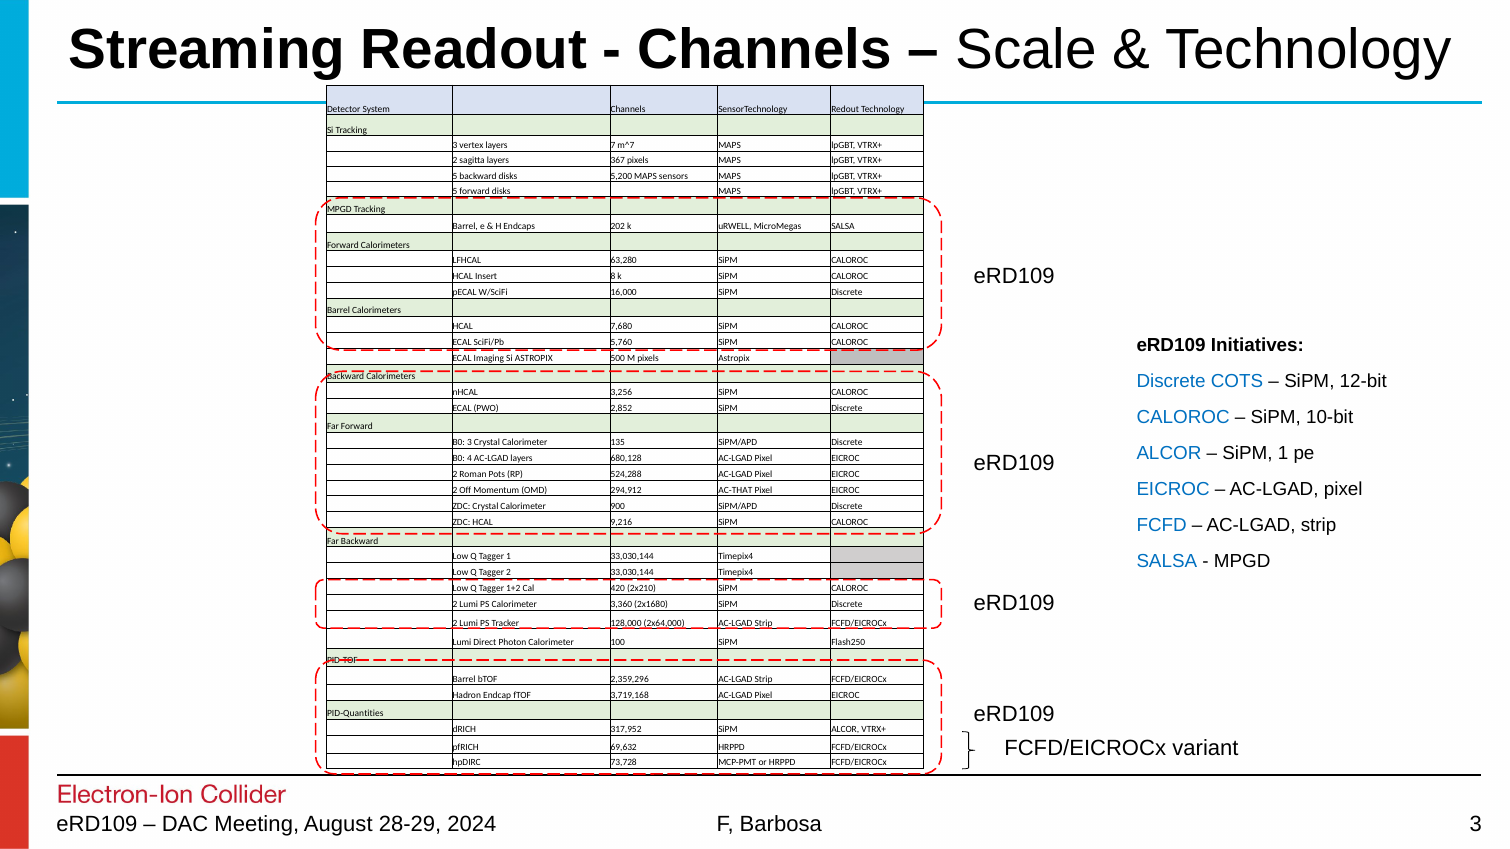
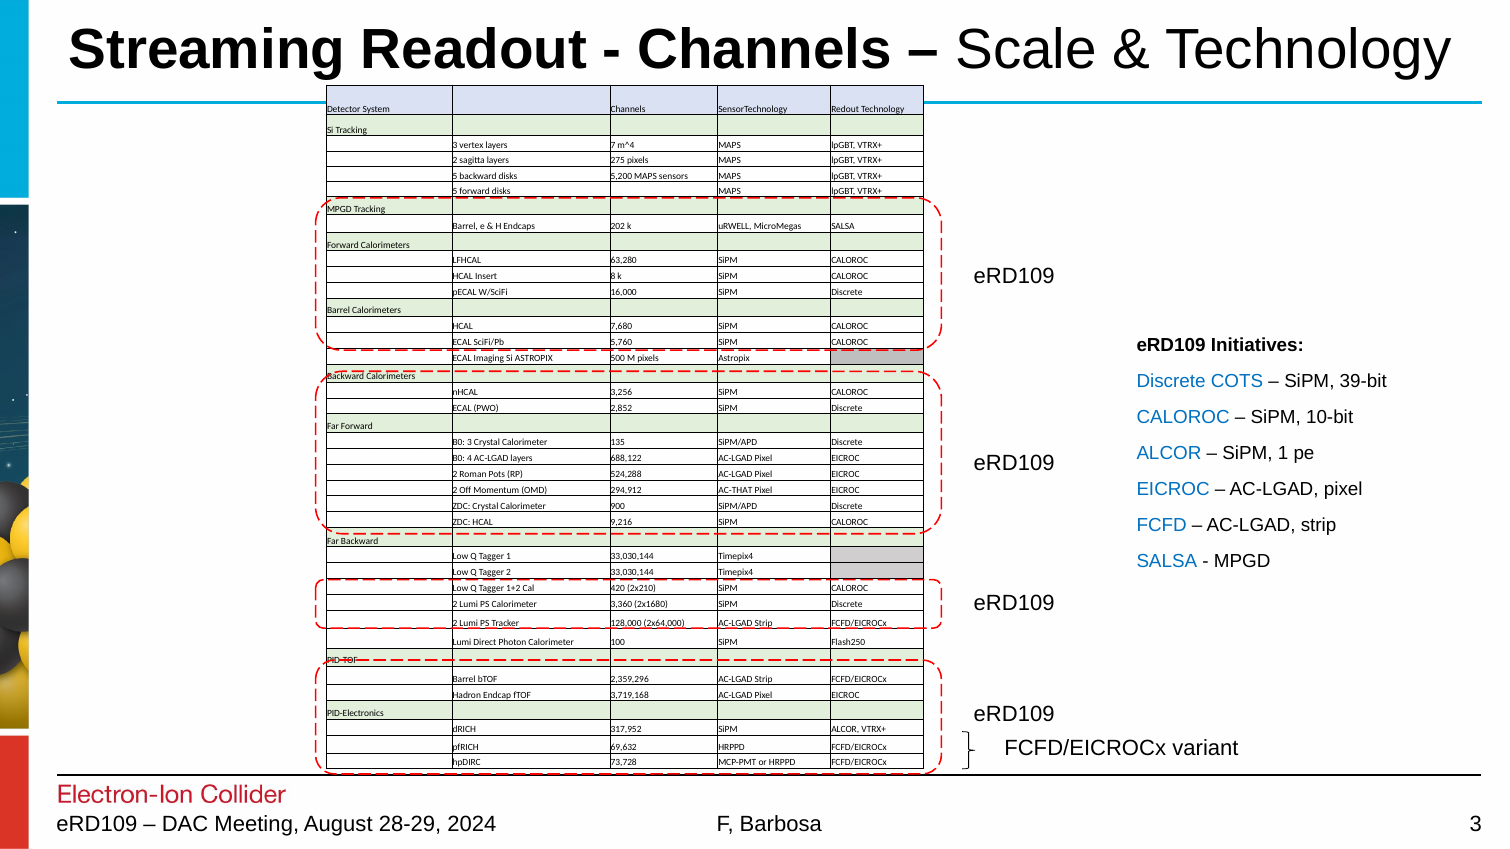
m^7: m^7 -> m^4 (626, 146)
367: 367 -> 275 (618, 161)
12-bit: 12-bit -> 39-bit (1363, 381)
680,128: 680,128 -> 688,122 (626, 459)
PID-Quantities: PID-Quantities -> PID-Electronics (355, 714)
